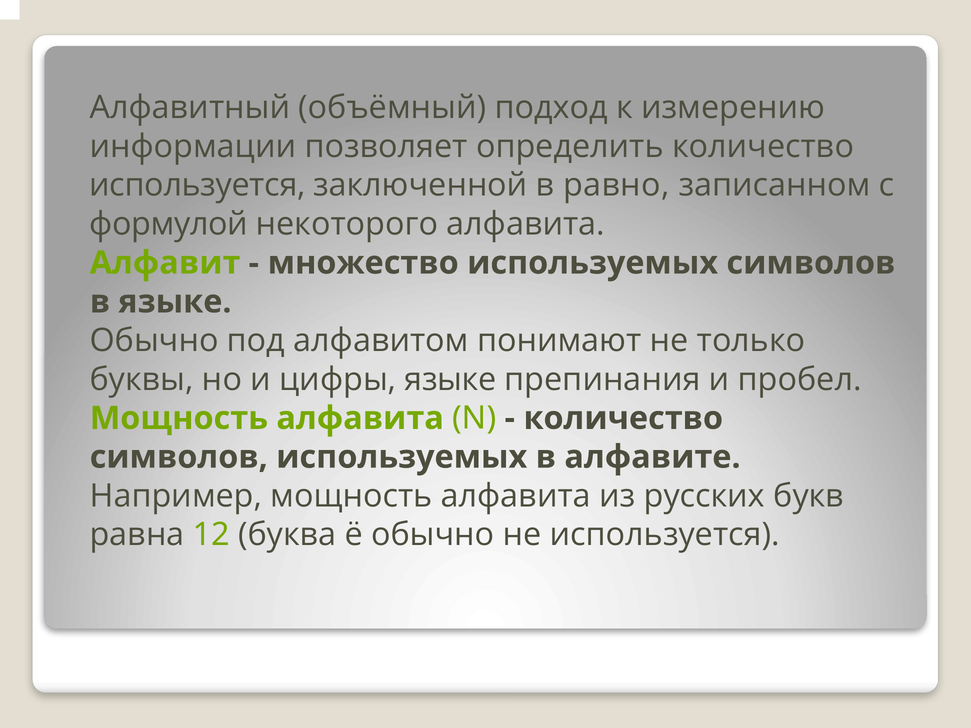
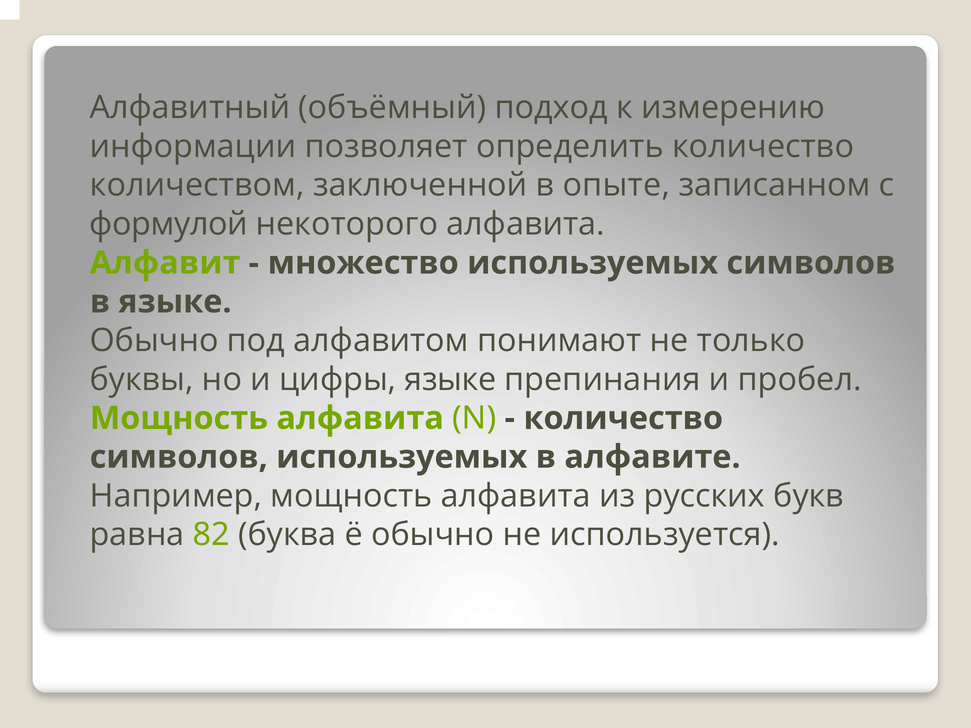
используется: используется -> количеством (197, 185)
равно: равно -> опыте (616, 185)
12: 12 -> 82 (211, 535)
